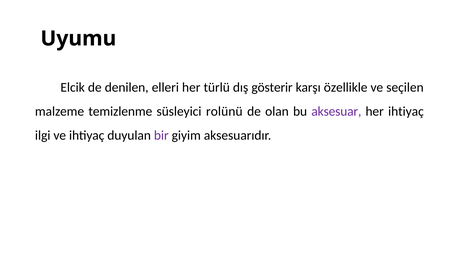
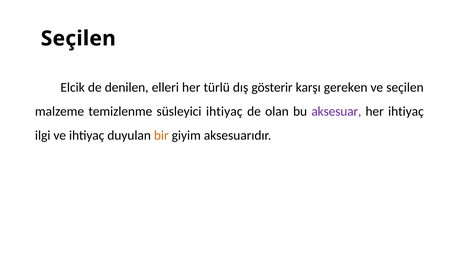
Uyumu: Uyumu -> Seçilen (78, 39)
özellikle: özellikle -> gereken (346, 87)
süsleyici rolünü: rolünü -> ihtiyaç (224, 112)
bir colour: purple -> orange (161, 136)
